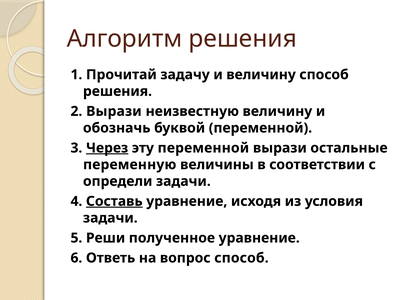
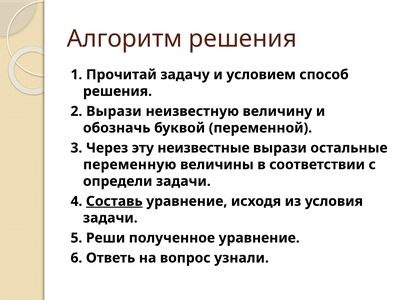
и величину: величину -> условием (261, 75)
Через underline: present -> none (107, 148)
эту переменной: переменной -> неизвестные (204, 148)
вопрос способ: способ -> узнали (242, 259)
